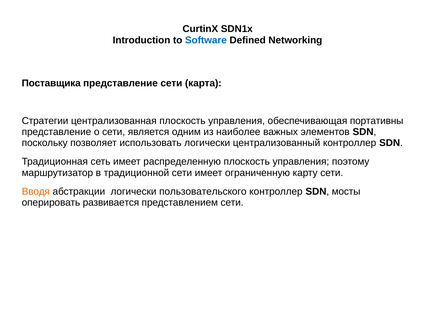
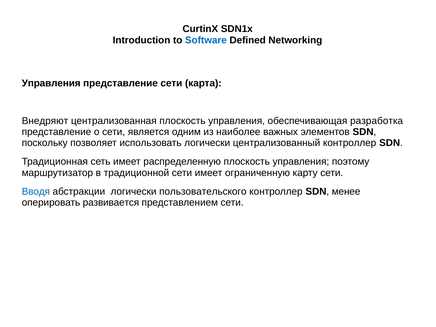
Поставщика: Поставщика -> Управления (51, 83)
Стратегии: Стратегии -> Внедряют (45, 121)
портативны: портативны -> разработка (377, 121)
Вводя colour: orange -> blue (36, 192)
мосты: мосты -> менее (346, 192)
